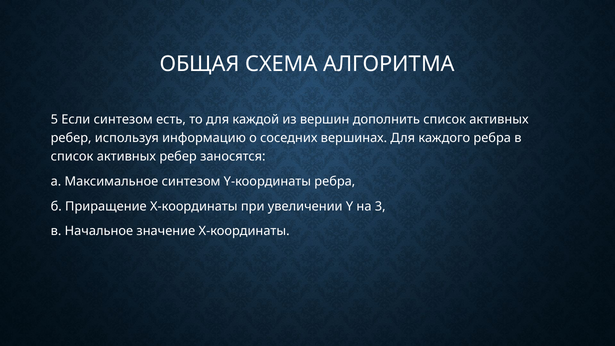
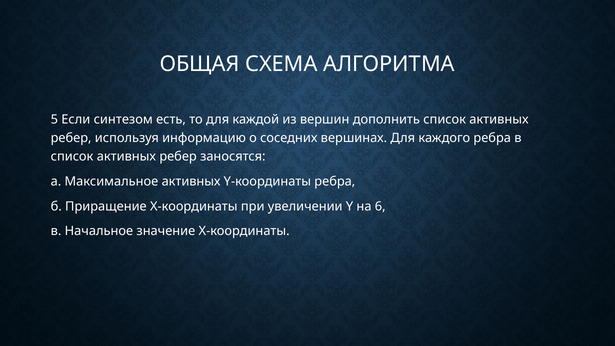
Максимальное синтезом: синтезом -> активных (191, 181)
3: 3 -> 6 (380, 206)
